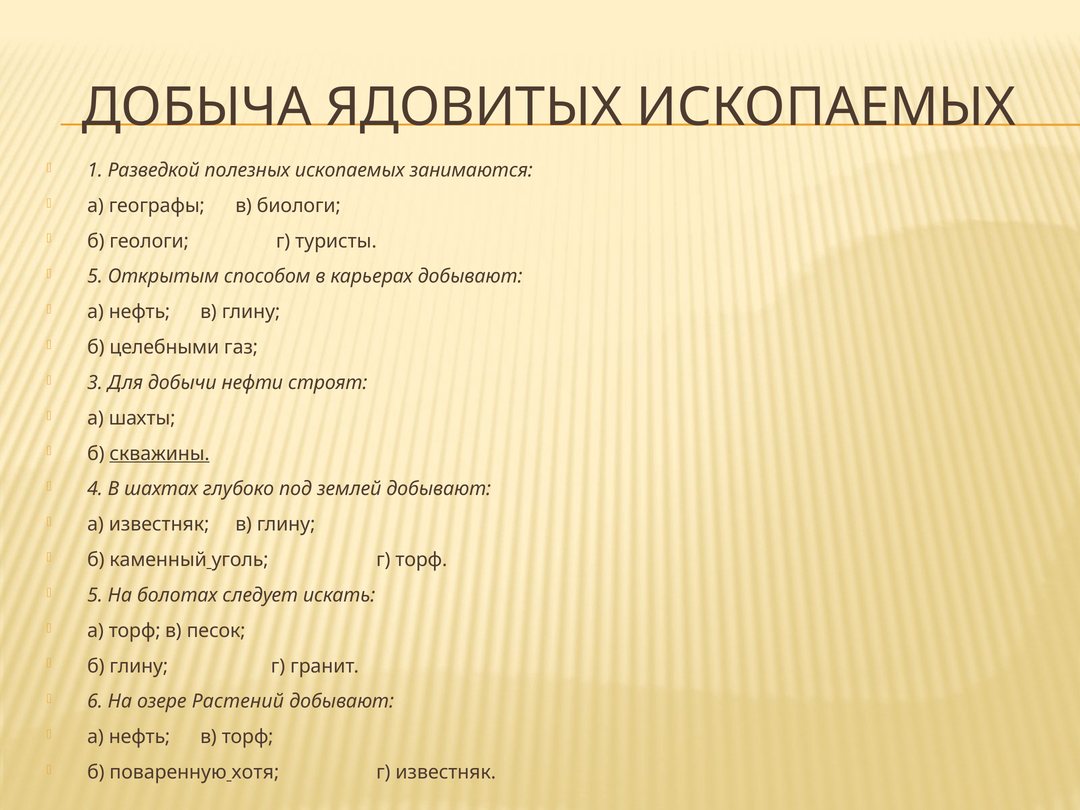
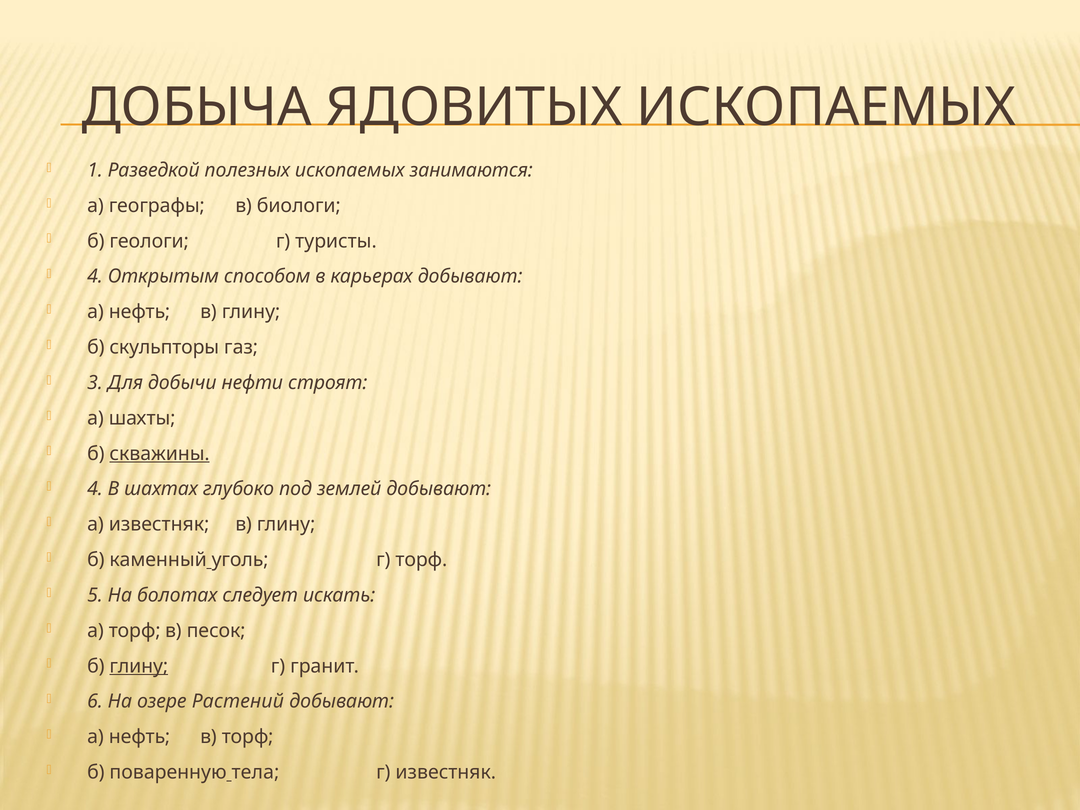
5: 5 -> 4 (95, 277)
целебными: целебными -> скульпторы (164, 347)
глину underline: none -> present (139, 666)
хотя: хотя -> тела (255, 772)
